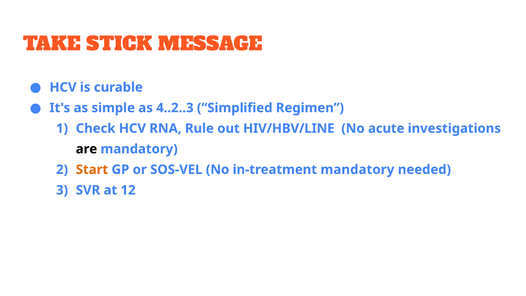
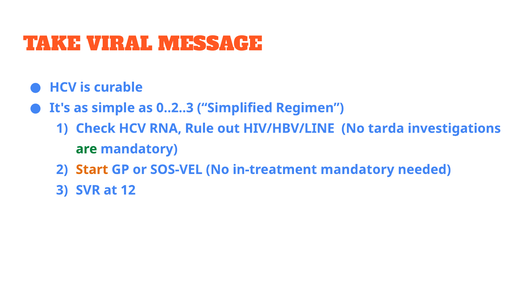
STICK: STICK -> VIRAL (119, 44)
4..2..3: 4..2..3 -> 0..2..3 (175, 108)
acute: acute -> tarda (386, 128)
are colour: black -> green (86, 149)
